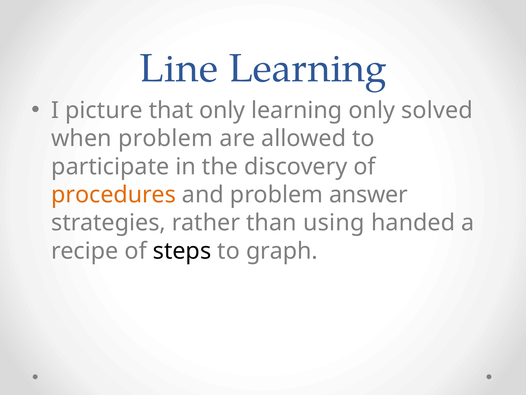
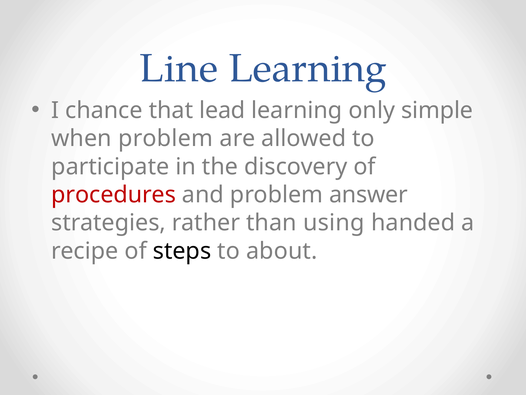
picture: picture -> chance (104, 110)
that only: only -> lead (222, 110)
solved: solved -> simple (437, 110)
procedures colour: orange -> red (114, 195)
graph: graph -> about (282, 251)
